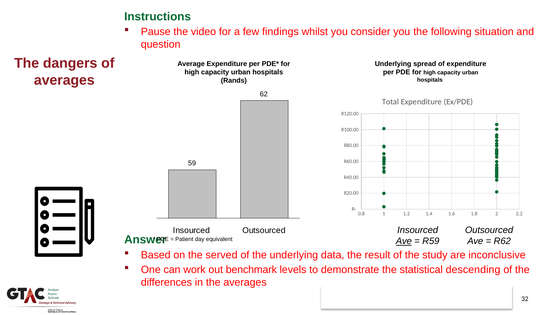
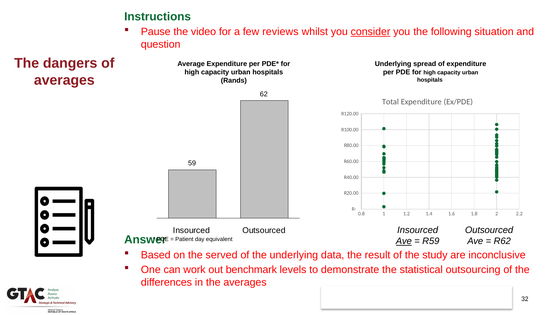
findings: findings -> reviews (280, 32)
consider underline: none -> present (371, 32)
descending: descending -> outsourcing (473, 270)
